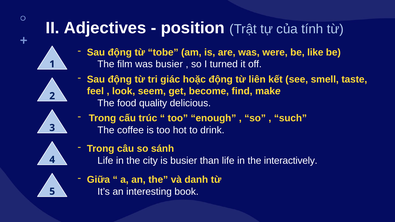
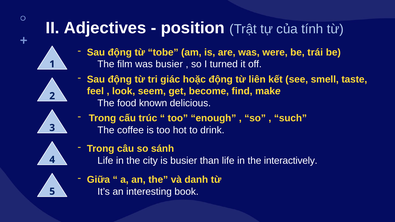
like: like -> trái (315, 52)
quality: quality -> known (153, 103)
